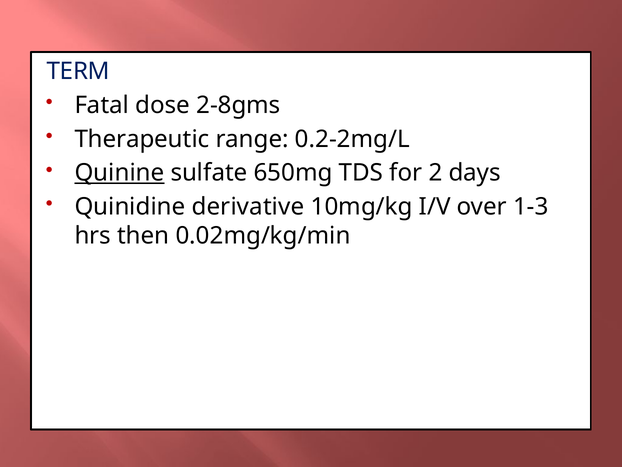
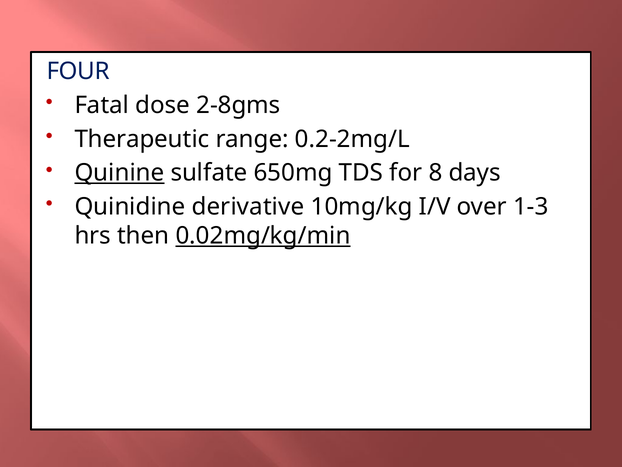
TERM: TERM -> FOUR (78, 71)
2: 2 -> 8 (435, 173)
0.02mg/kg/min underline: none -> present (263, 236)
